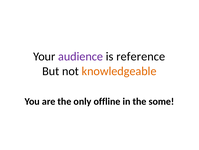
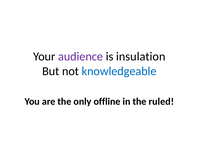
reference: reference -> insulation (141, 56)
knowledgeable colour: orange -> blue (119, 71)
some: some -> ruled (161, 101)
